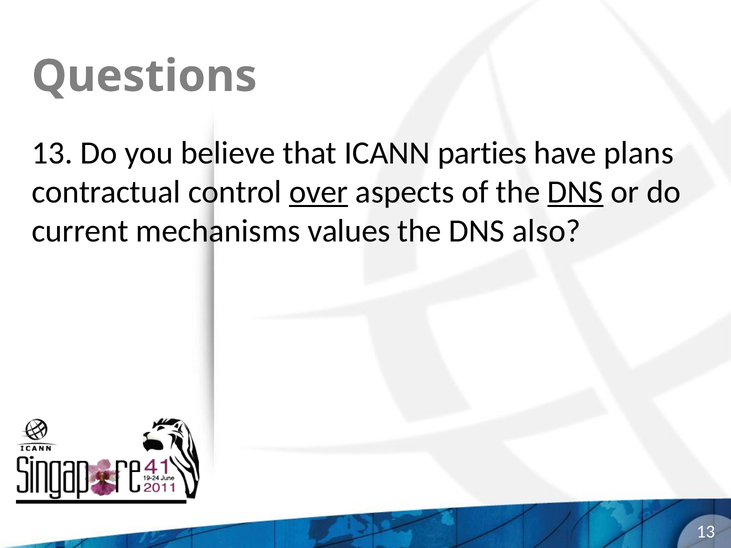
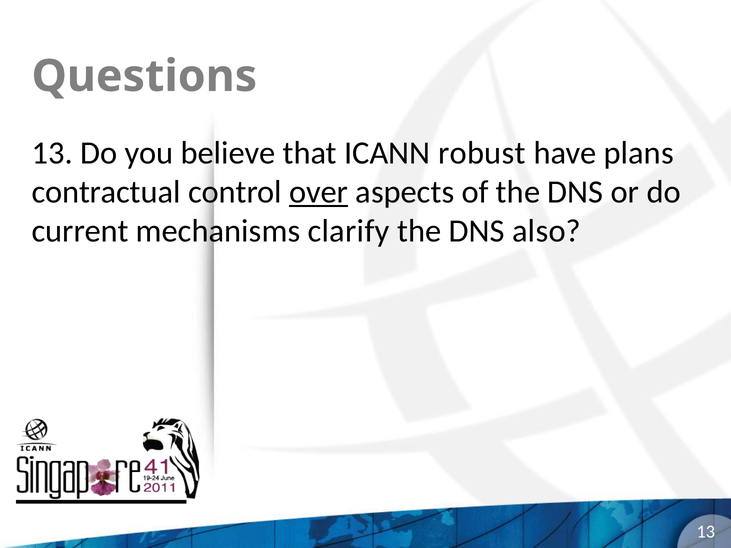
parties: parties -> robust (482, 153)
DNS underline: present -> none (575, 192)
values: values -> clarify (349, 231)
